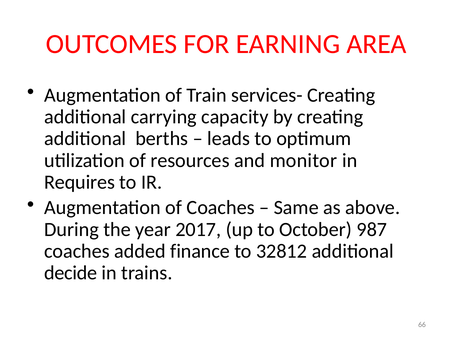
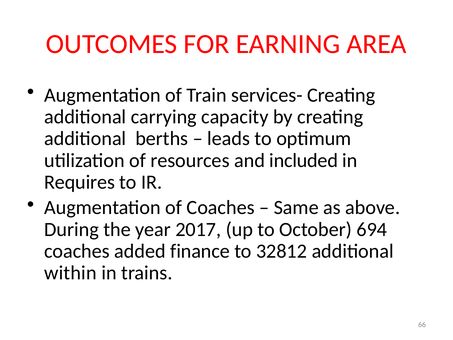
monitor: monitor -> included (304, 160)
987: 987 -> 694 (372, 229)
decide: decide -> within (70, 273)
